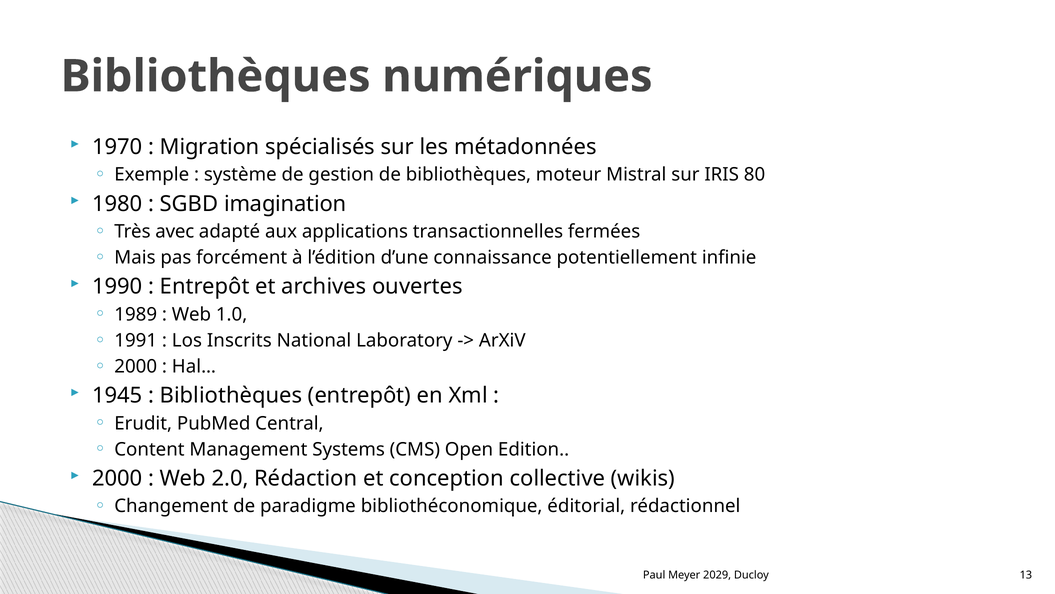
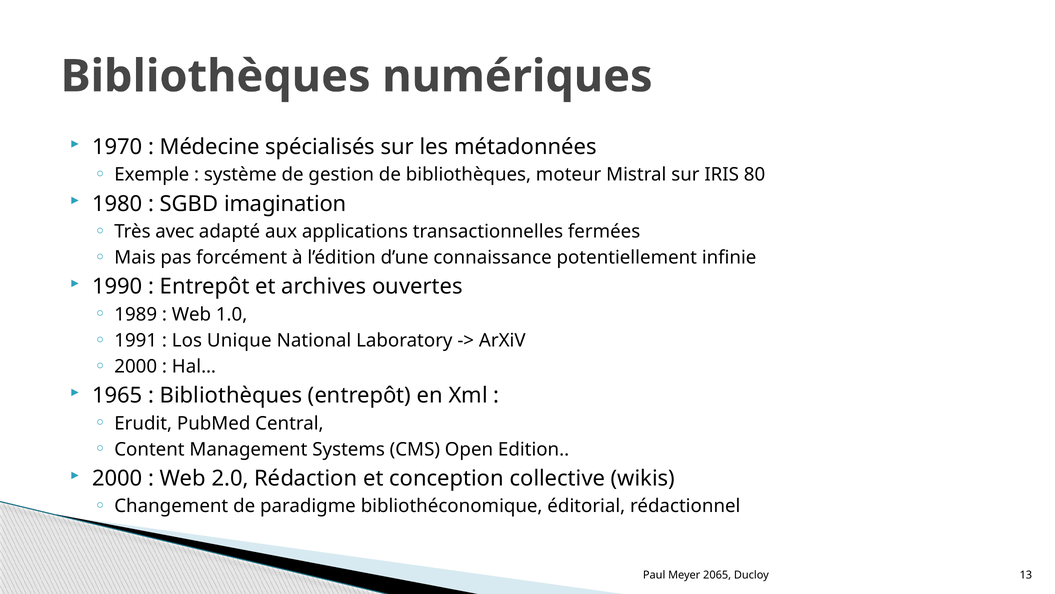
Migration: Migration -> Médecine (210, 147)
Inscrits: Inscrits -> Unique (239, 340)
1945: 1945 -> 1965 (117, 395)
2029: 2029 -> 2065 (717, 575)
